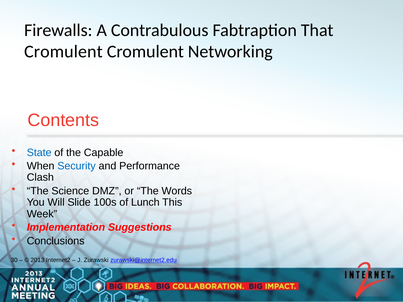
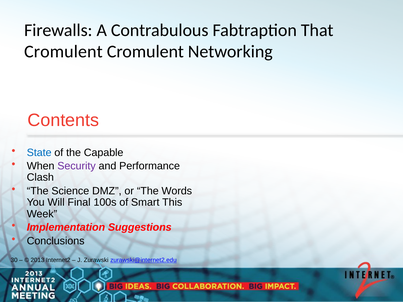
Security colour: blue -> purple (77, 166)
Slide: Slide -> Final (79, 203)
Lunch: Lunch -> Smart (145, 203)
